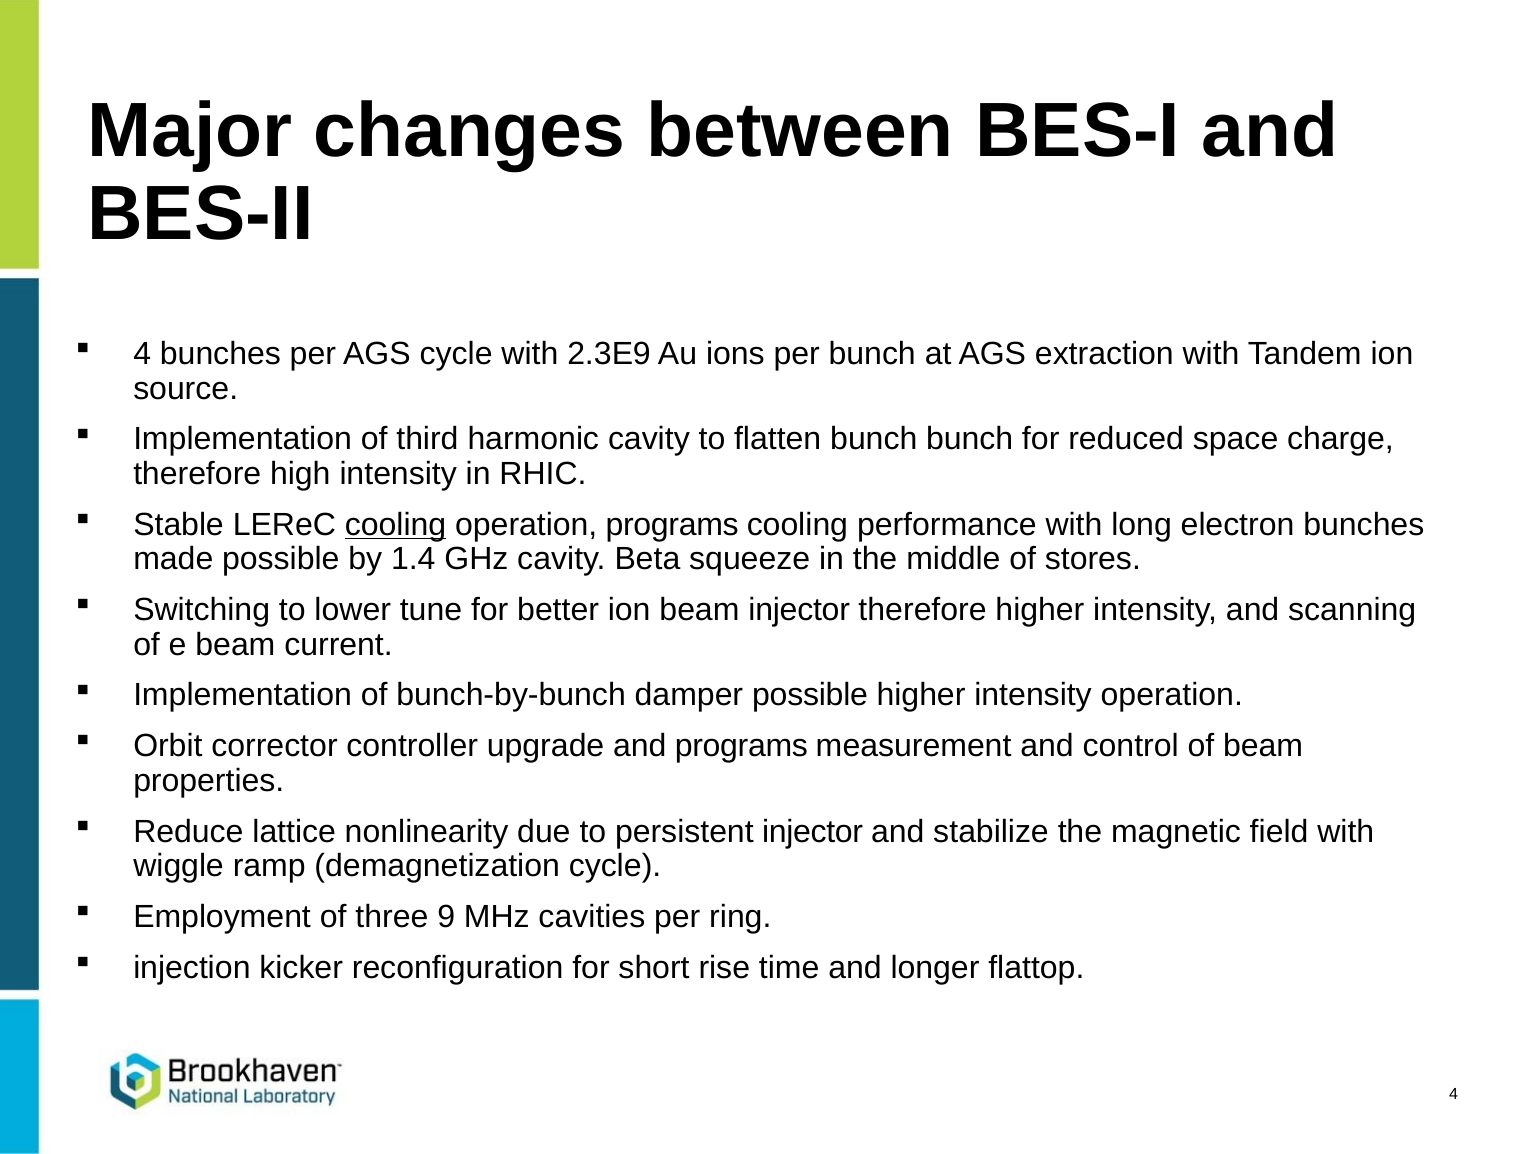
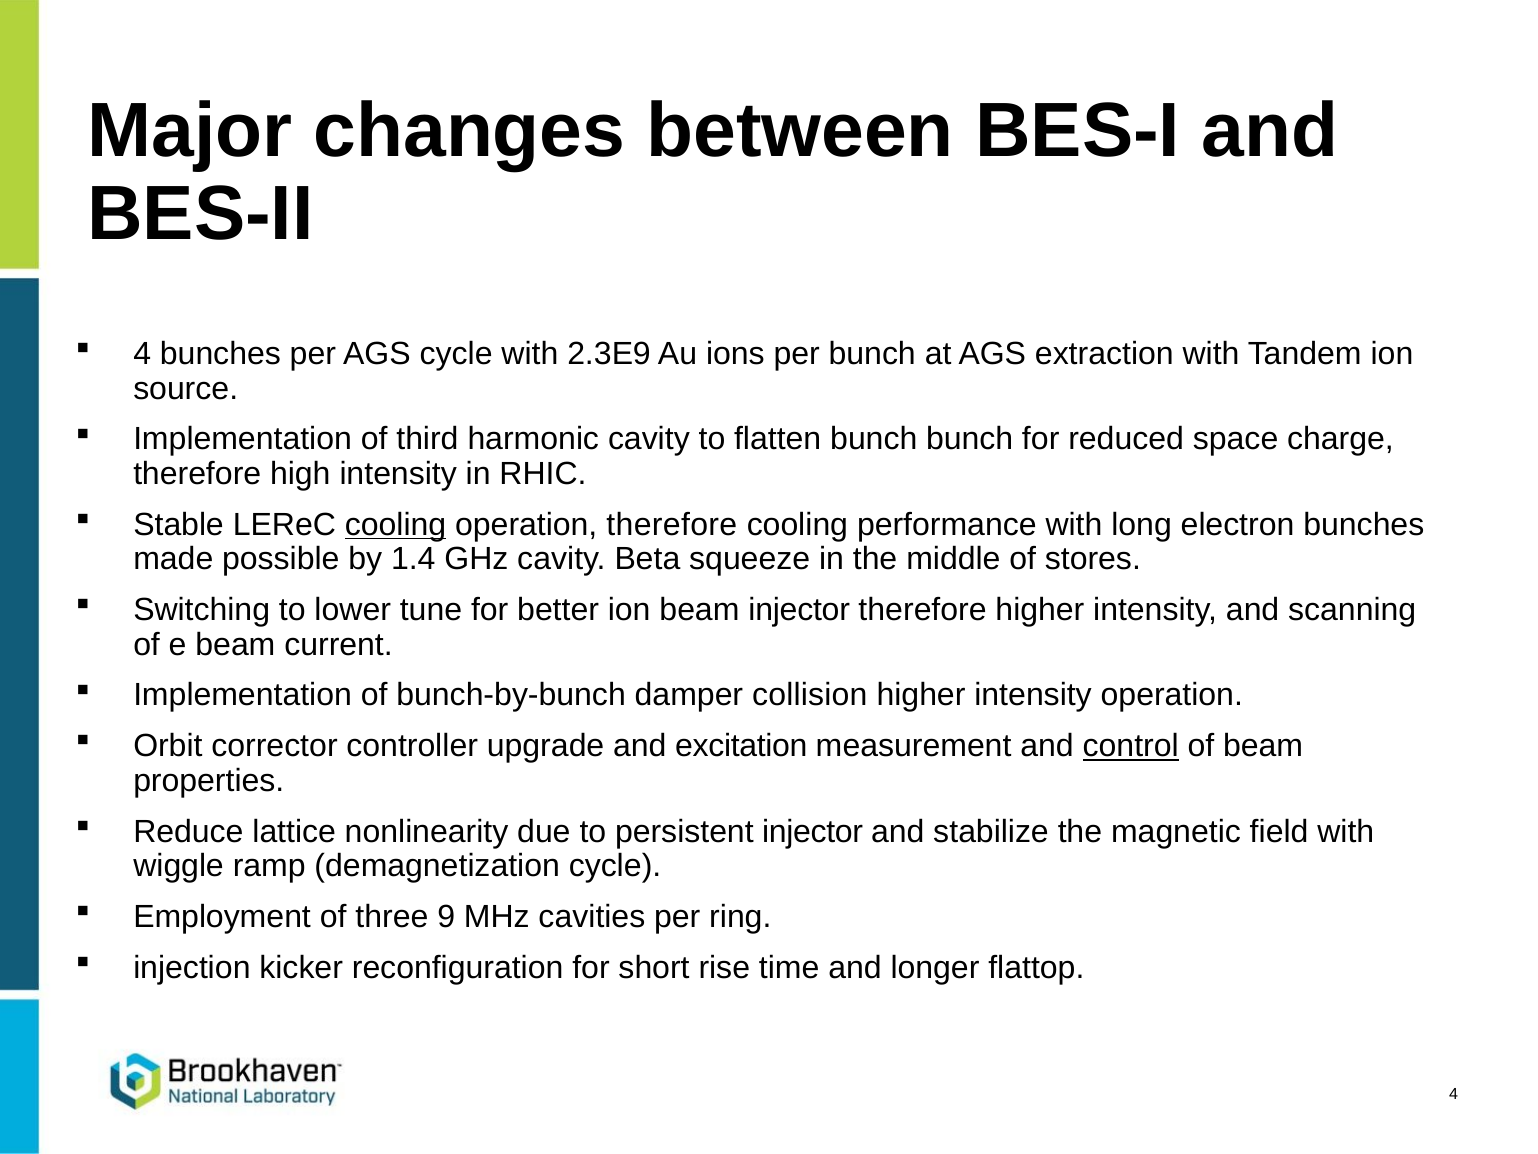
operation programs: programs -> therefore (672, 524)
damper possible: possible -> collision (810, 695)
and programs: programs -> excitation (741, 746)
control underline: none -> present (1131, 746)
